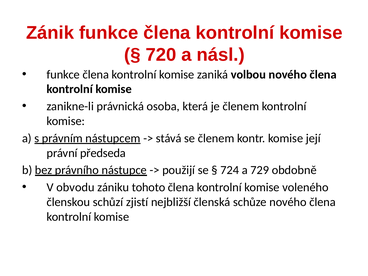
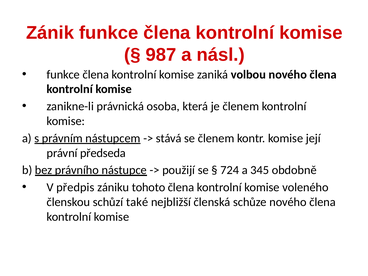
720: 720 -> 987 (161, 55)
729: 729 -> 345 (260, 170)
obvodu: obvodu -> předpis (75, 187)
zjistí: zjistí -> také (137, 202)
